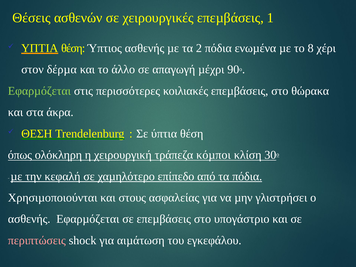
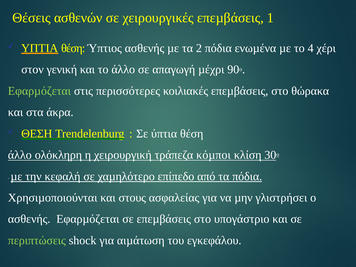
8: 8 -> 4 (311, 48)
δέρµα: δέρµα -> γενική (62, 70)
όπως: όπως -> άλλο (20, 155)
περιπτώσεις colour: pink -> light green (37, 240)
